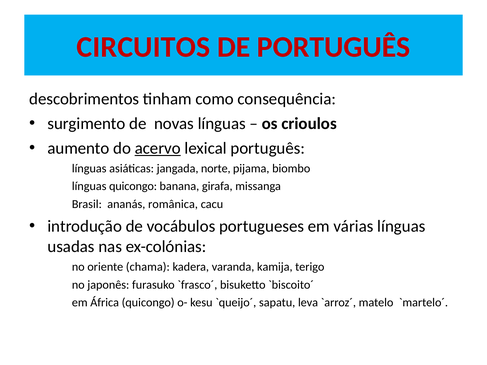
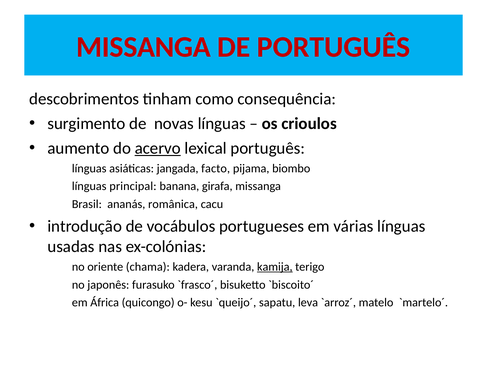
CIRCUITOS: CIRCUITOS -> MISSANGA (144, 47)
norte: norte -> facto (216, 169)
línguas quicongo: quicongo -> principal (133, 186)
kamija underline: none -> present (275, 267)
